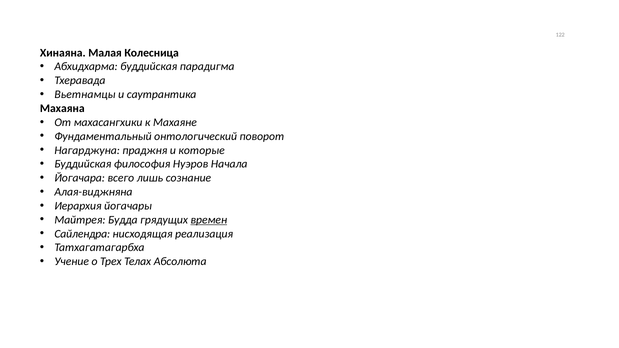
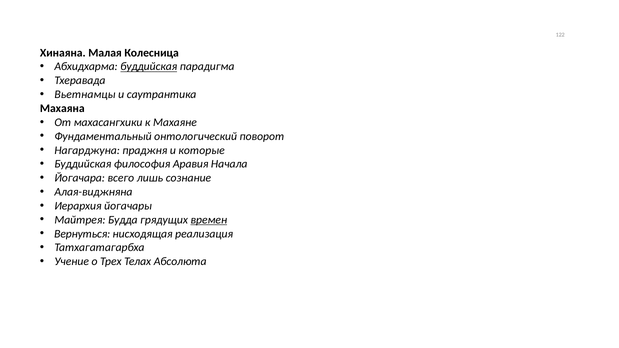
буддийская underline: none -> present (149, 67)
Нуэров: Нуэров -> Аравия (191, 164)
Сайлендра: Сайлендра -> Вернуться (82, 234)
